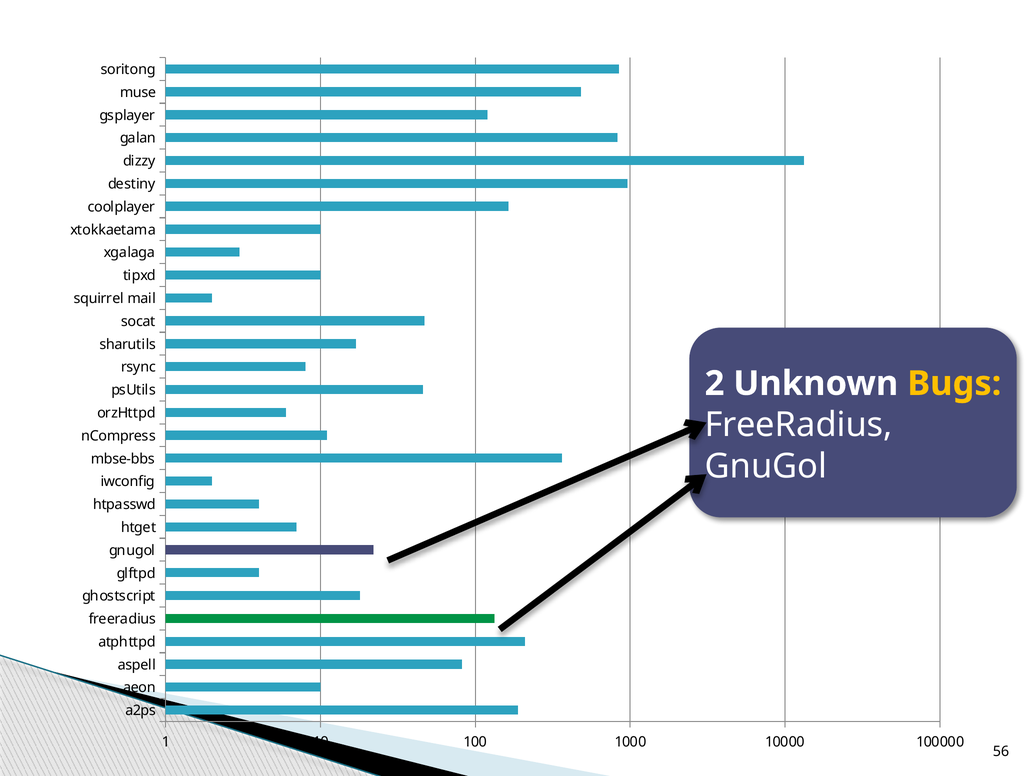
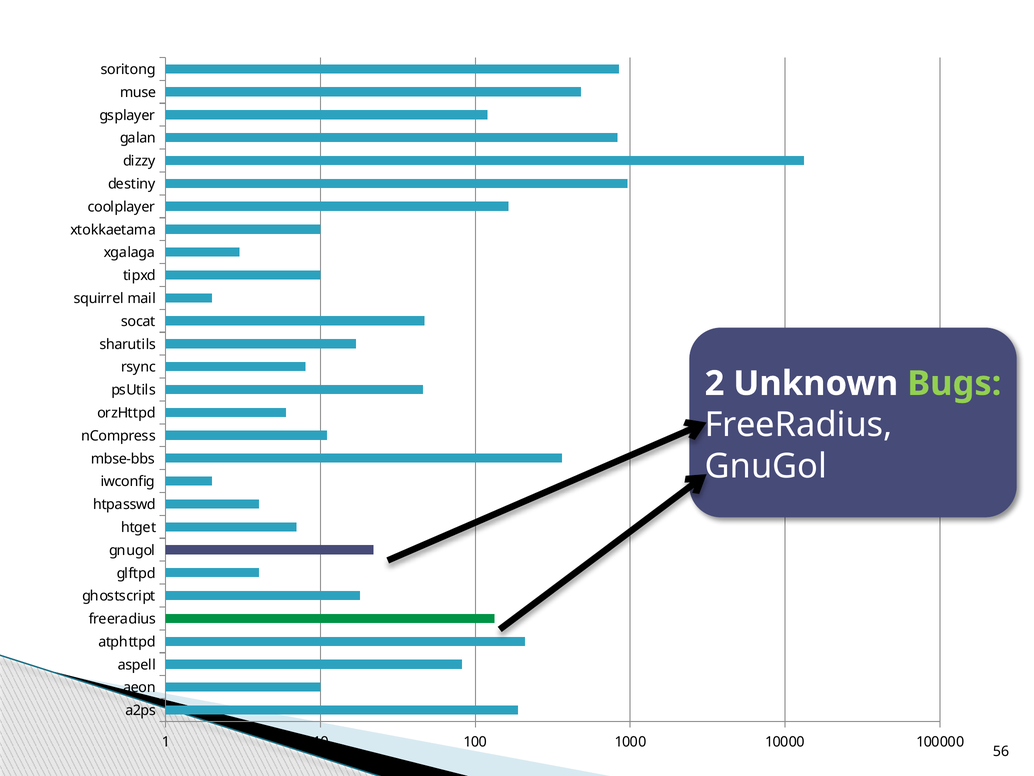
Bugs colour: yellow -> light green (954, 383)
